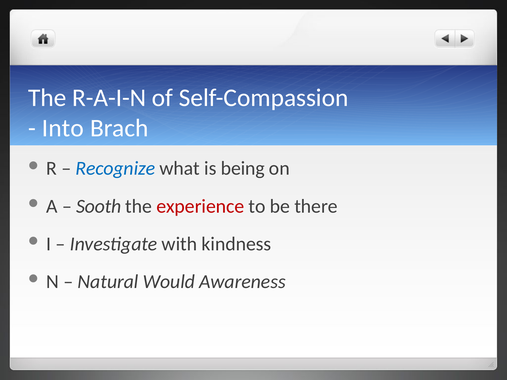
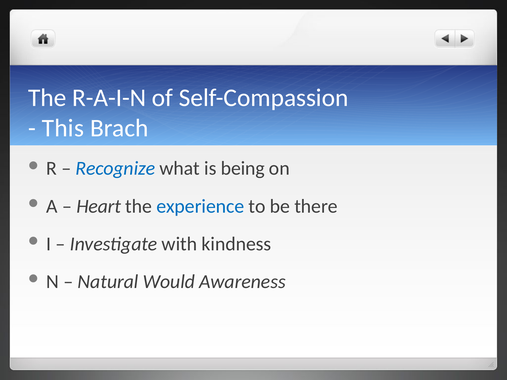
Into: Into -> This (63, 128)
Sooth: Sooth -> Heart (99, 206)
experience colour: red -> blue (200, 206)
